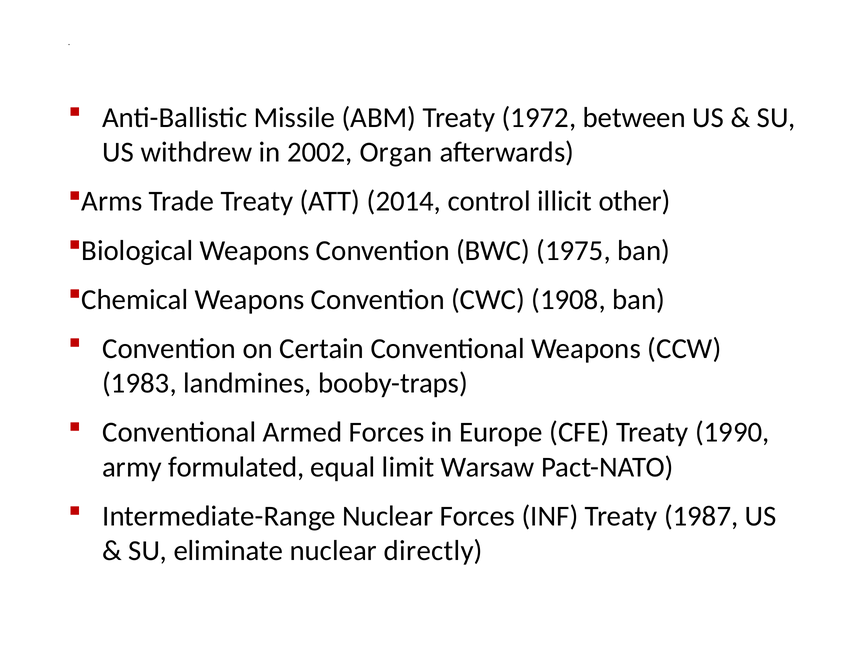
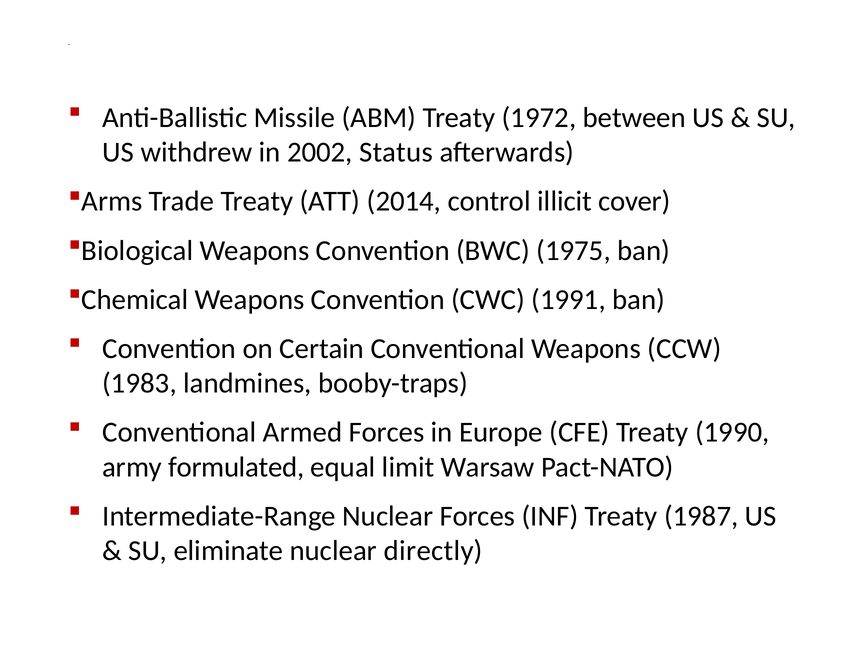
Organ: Organ -> Status (396, 152)
other: other -> cover (634, 201)
1908: 1908 -> 1991 (569, 299)
